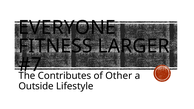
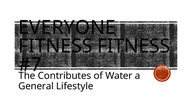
FITNESS LARGER: LARGER -> FITNESS (134, 46)
Other: Other -> Water (119, 76)
Outside: Outside -> General (36, 86)
